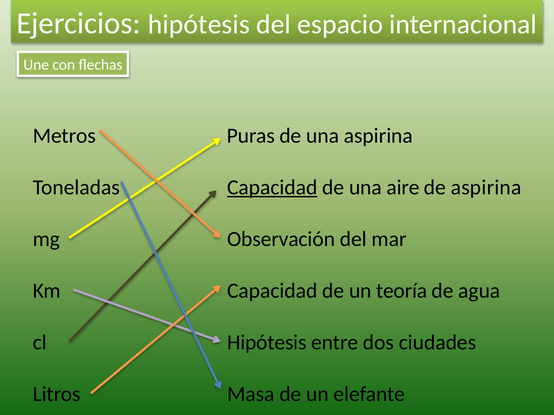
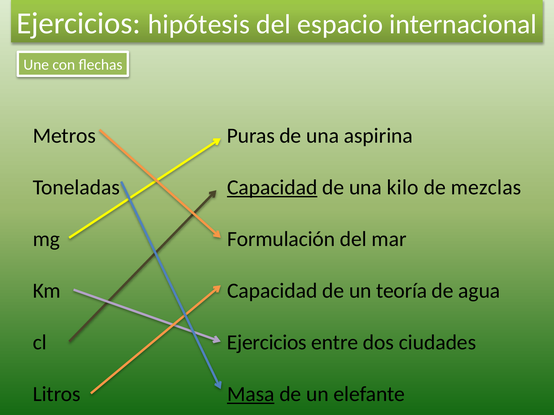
aire: aire -> kilo (403, 188)
de aspirina: aspirina -> mezclas (486, 188)
Observación: Observación -> Formulación (281, 239)
cl Hipótesis: Hipótesis -> Ejercicios (267, 343)
Masa underline: none -> present (251, 395)
